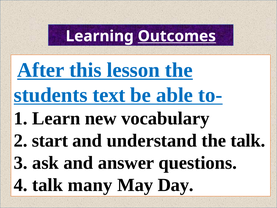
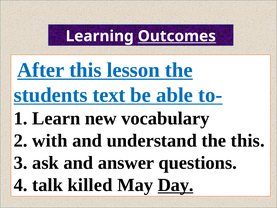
start: start -> with (50, 140)
the talk: talk -> this (248, 140)
many: many -> killed (90, 185)
Day underline: none -> present (176, 185)
